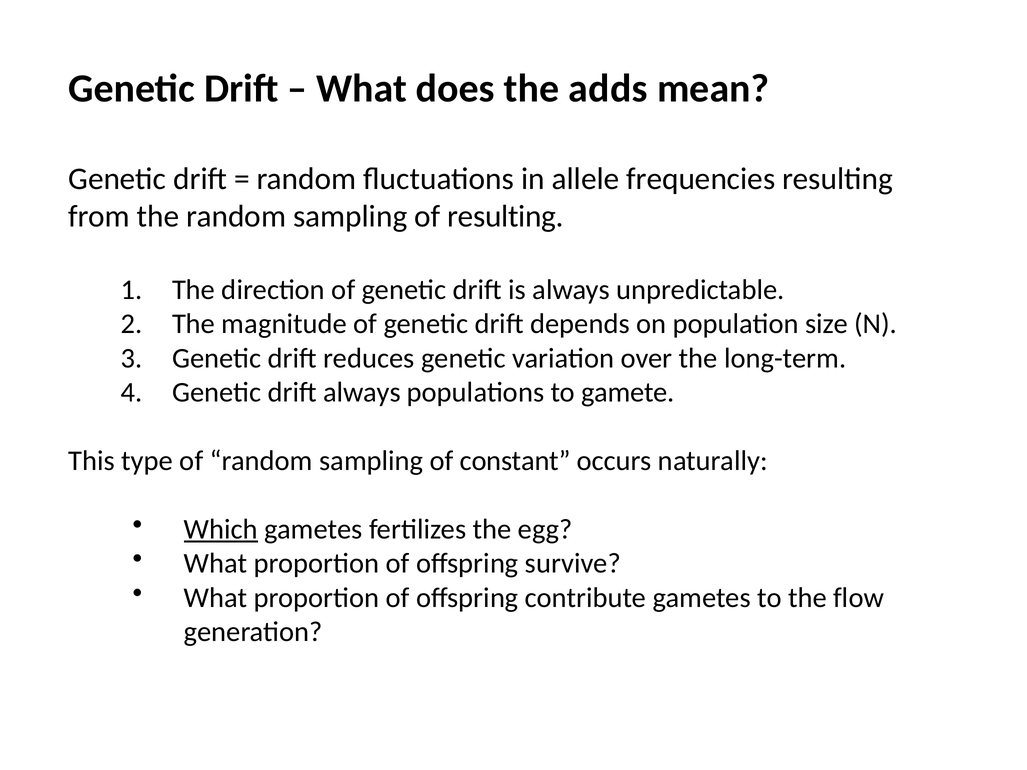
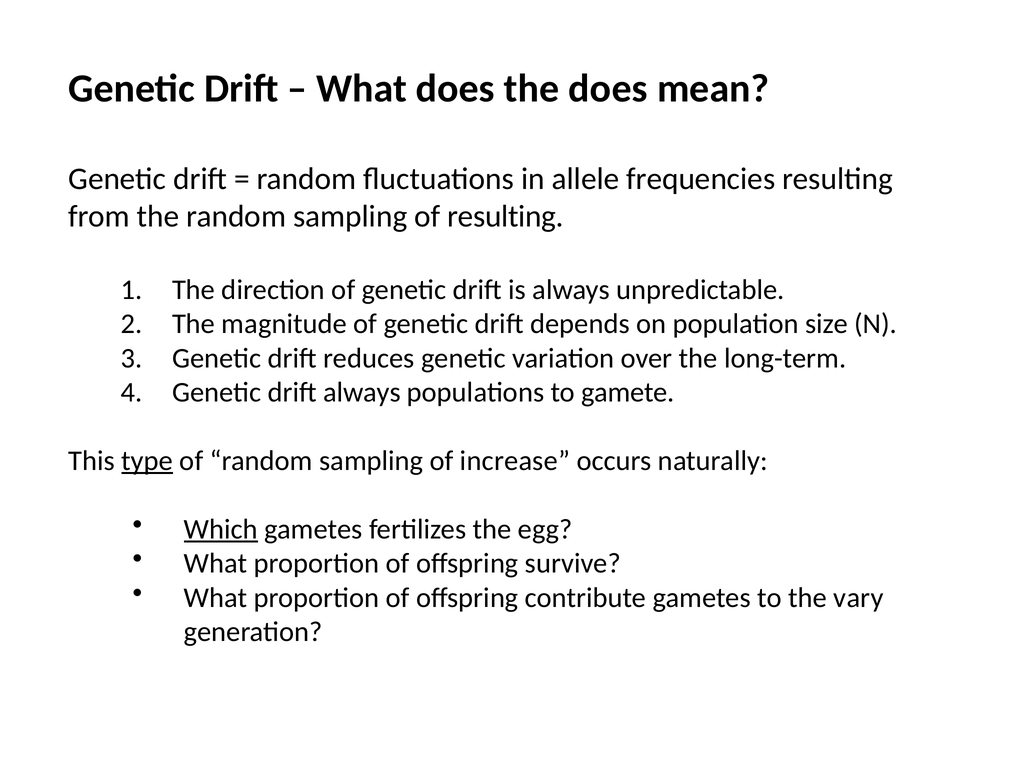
the adds: adds -> does (608, 89)
type underline: none -> present (147, 461)
constant: constant -> increase (515, 461)
flow: flow -> vary (858, 598)
